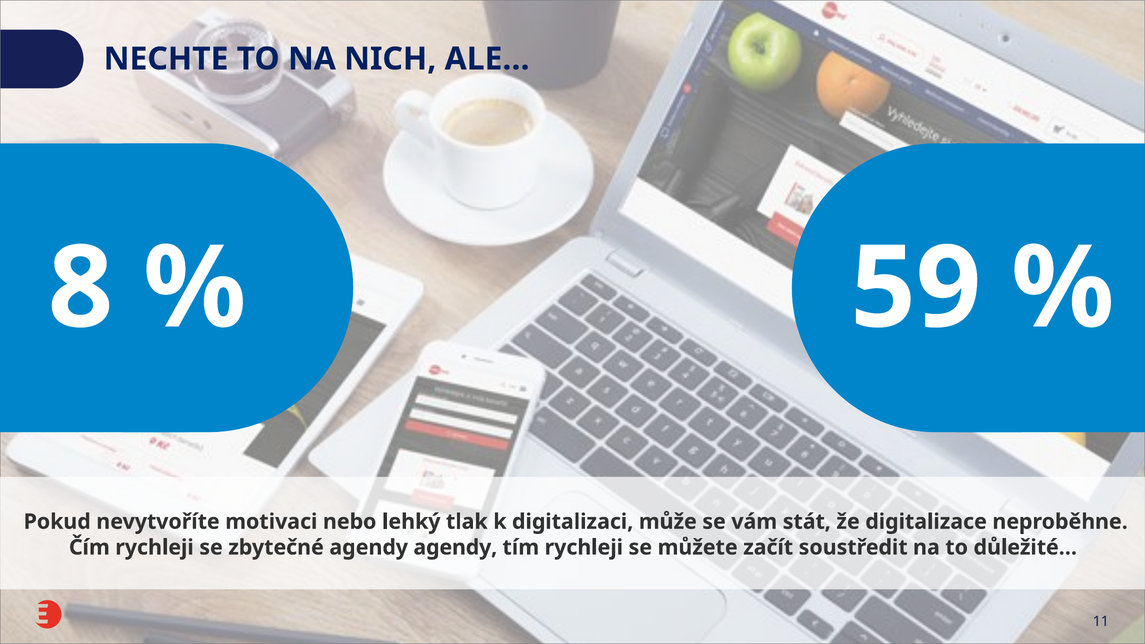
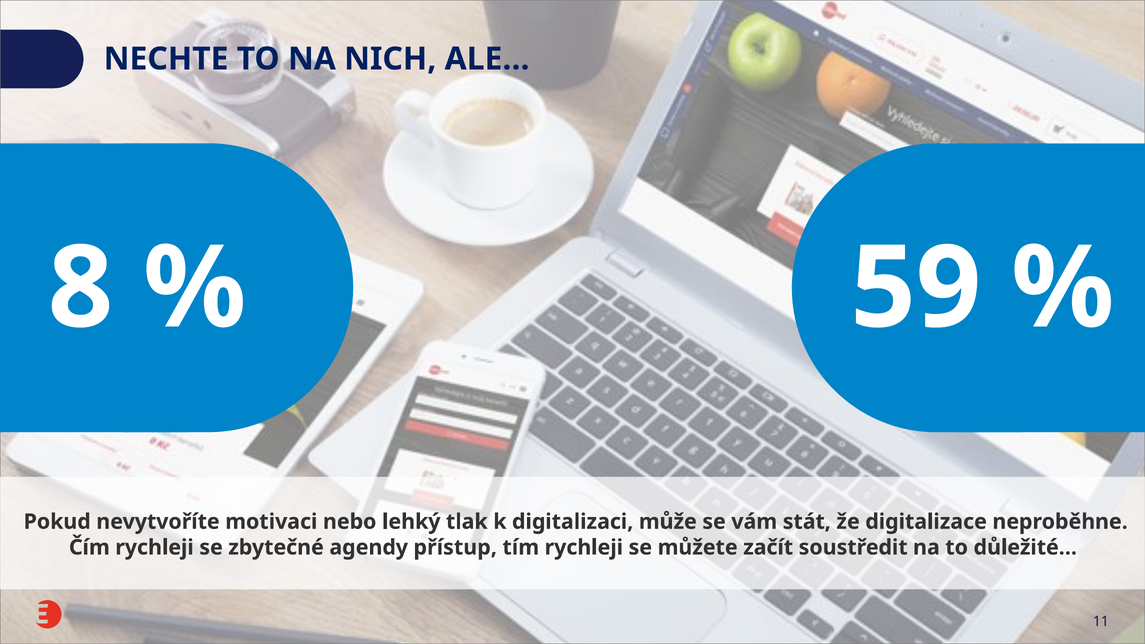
agendy agendy: agendy -> přístup (455, 548)
